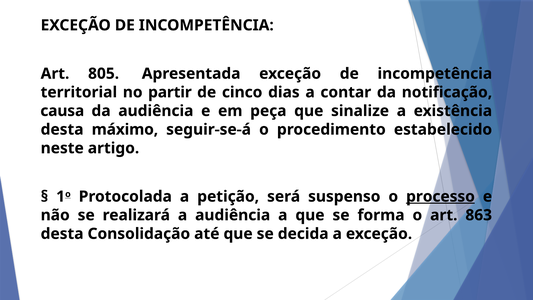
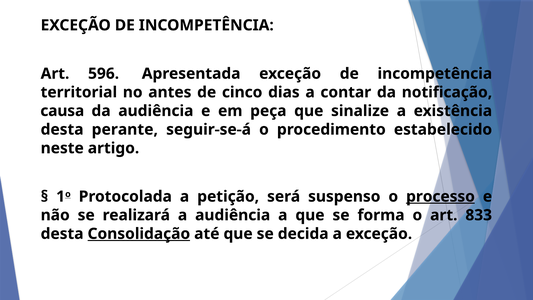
805: 805 -> 596 (104, 74)
partir: partir -> antes (170, 92)
máximo: máximo -> perante (125, 129)
863: 863 -> 833 (479, 215)
Consolidação underline: none -> present (139, 234)
